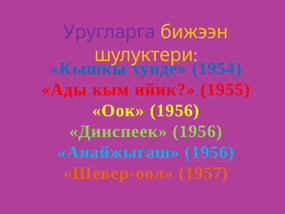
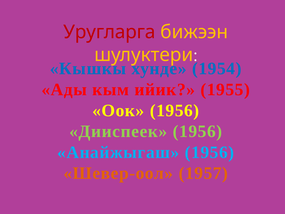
Уругларга colour: purple -> red (109, 32)
